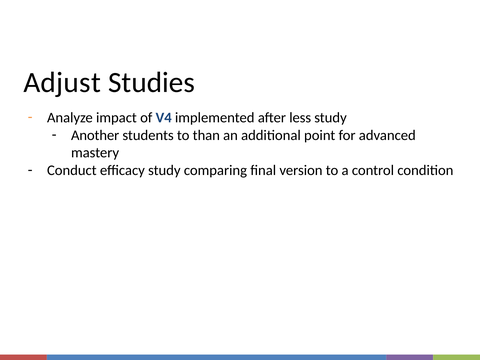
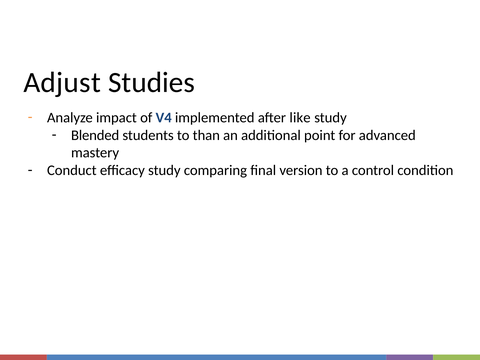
less: less -> like (300, 118)
Another: Another -> Blended (95, 135)
